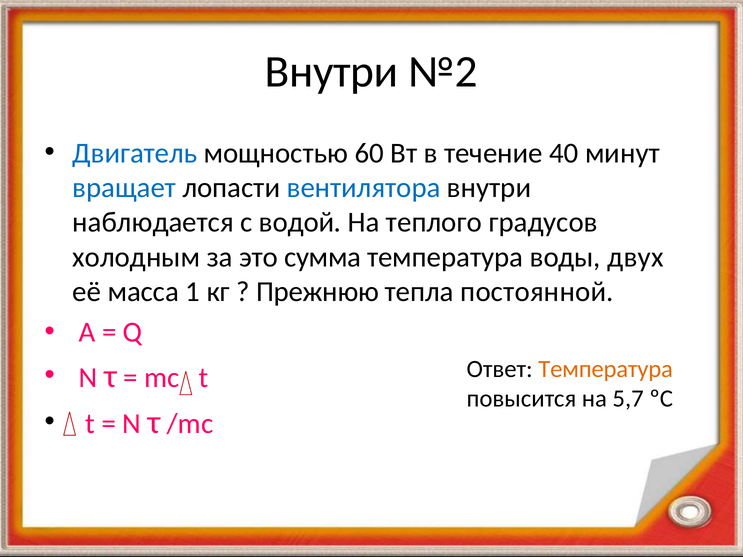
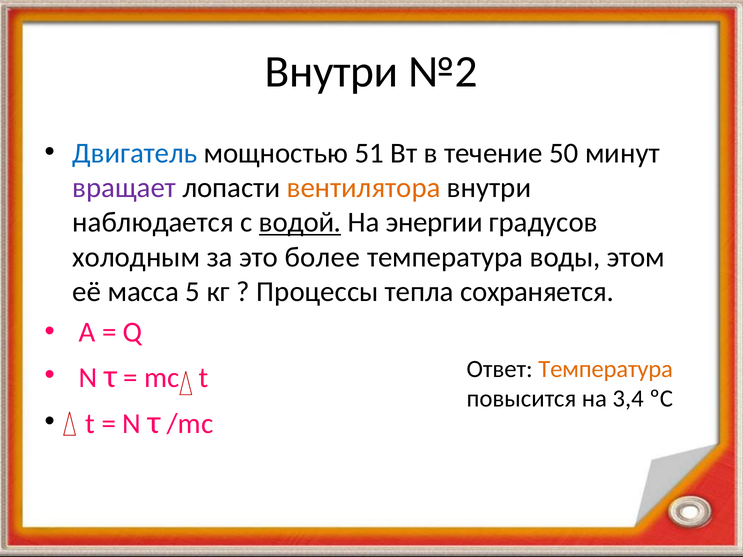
60: 60 -> 51 (369, 153)
40: 40 -> 50 (564, 153)
вращает colour: blue -> purple (124, 188)
вентилятора colour: blue -> orange (364, 188)
водой underline: none -> present (300, 222)
теплого: теплого -> энергии (434, 222)
сумма: сумма -> более (322, 257)
двух: двух -> этом (636, 257)
1: 1 -> 5 (193, 292)
Прежнюю: Прежнюю -> Процессы (317, 292)
постоянной: постоянной -> сохраняется (537, 292)
5,7: 5,7 -> 3,4 (628, 399)
